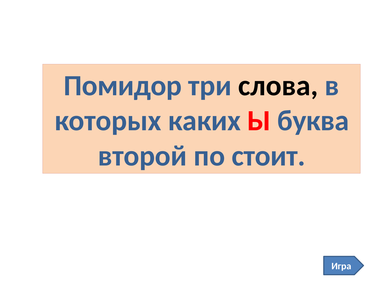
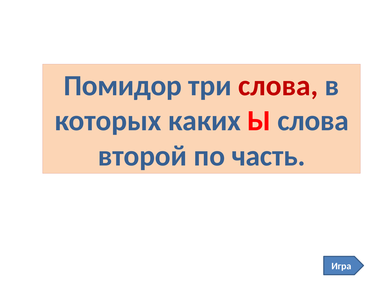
слова colour: black -> red (278, 86)
Ы буква: буква -> слова (313, 121)
стоит: стоит -> часть (268, 156)
